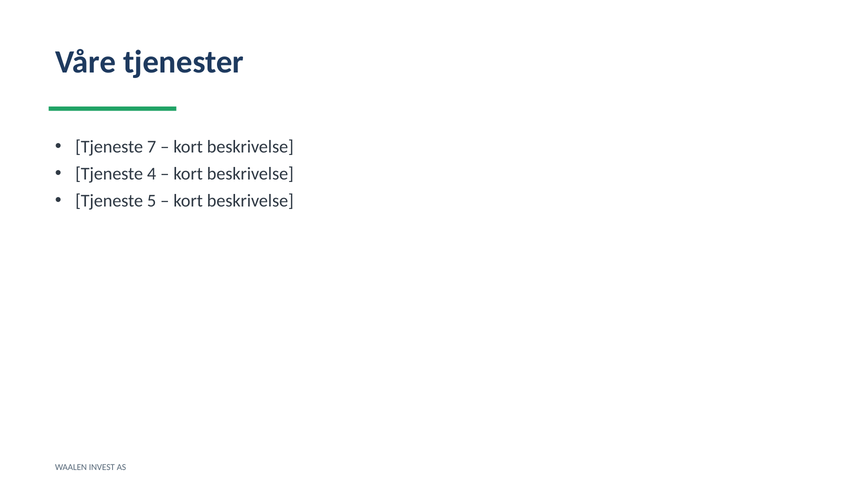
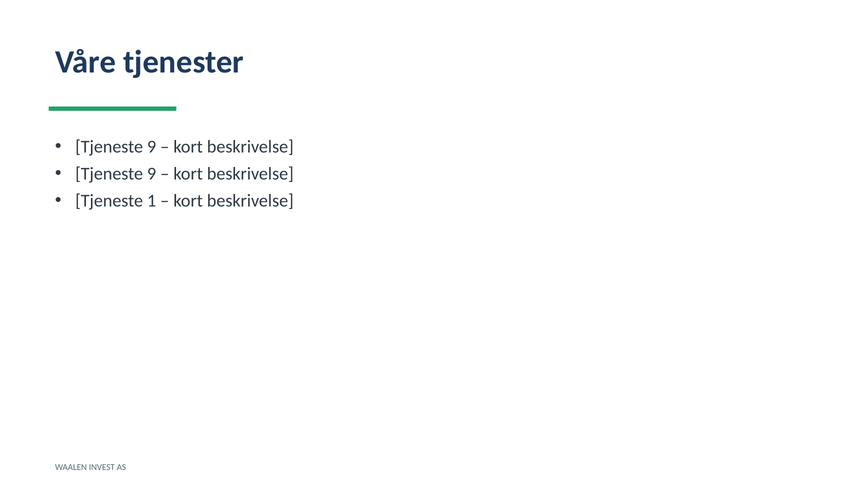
7: 7 -> 9 (152, 147)
4: 4 -> 9 (152, 174)
5: 5 -> 1 (152, 201)
